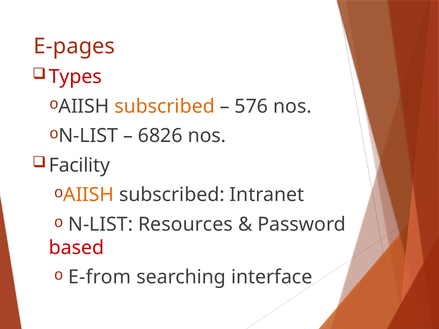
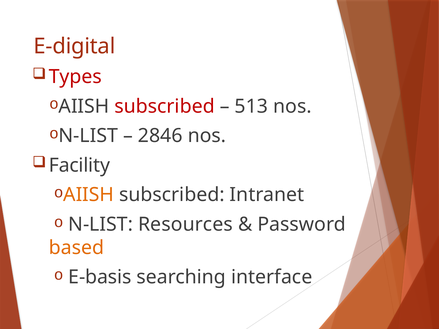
E-pages: E-pages -> E-digital (75, 46)
subscribed colour: orange -> red (165, 106)
576: 576 -> 513 (251, 106)
6826: 6826 -> 2846 (160, 136)
based colour: red -> orange (76, 248)
E-from: E-from -> E-basis (100, 277)
